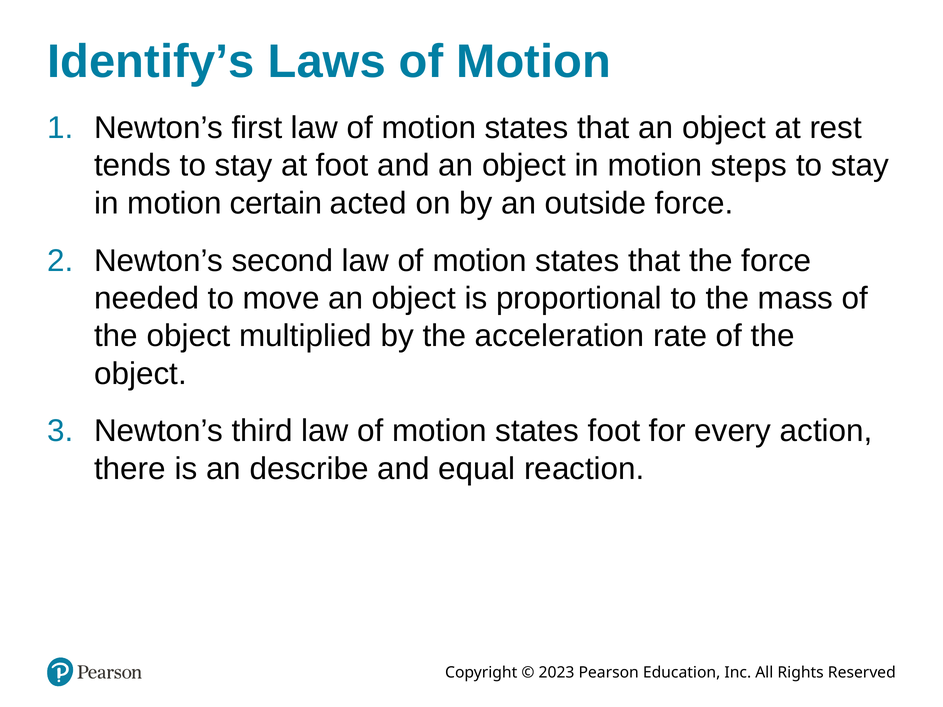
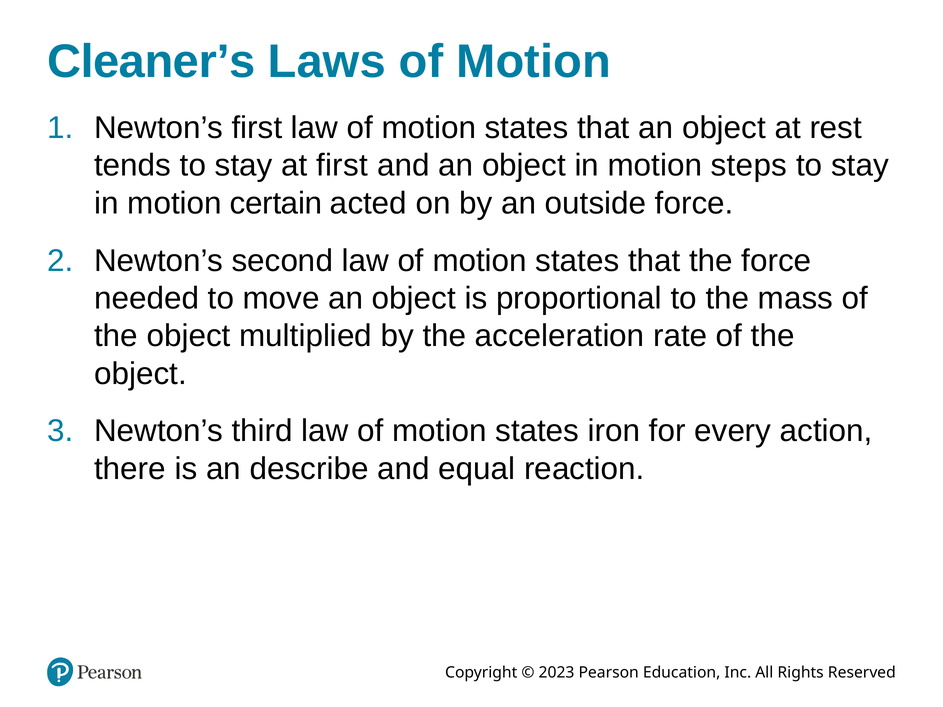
Identify’s: Identify’s -> Cleaner’s (151, 62)
at foot: foot -> first (342, 166)
states foot: foot -> iron (614, 431)
